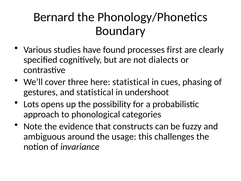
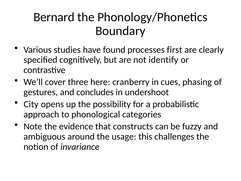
dialects: dialects -> identify (163, 60)
here statistical: statistical -> cranberry (131, 82)
and statistical: statistical -> concludes (95, 92)
Lots: Lots -> City (31, 104)
